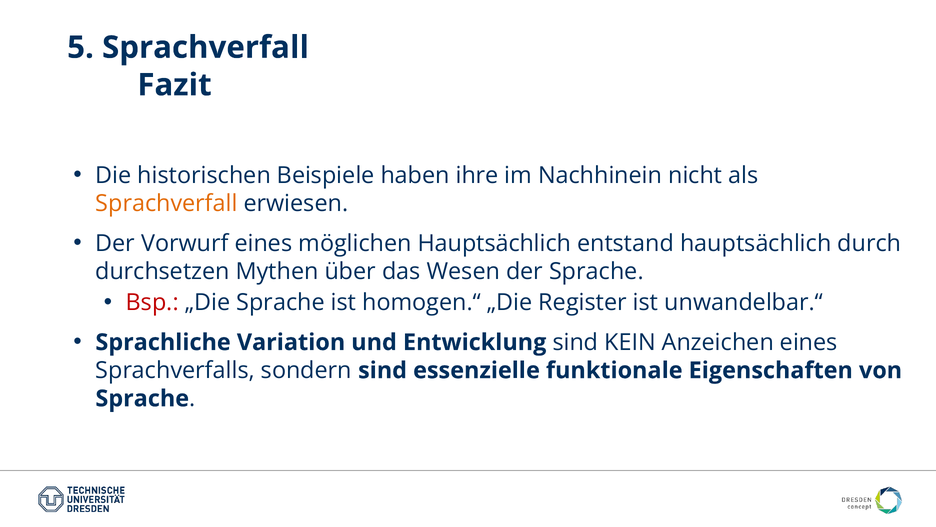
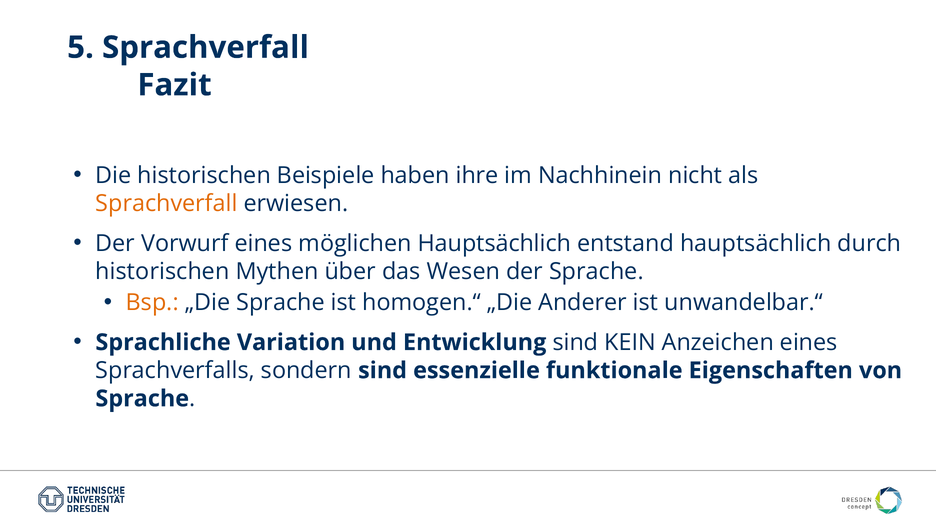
durchsetzen: durchsetzen -> historischen (162, 271)
Bsp colour: red -> orange (152, 302)
Register: Register -> Anderer (583, 302)
